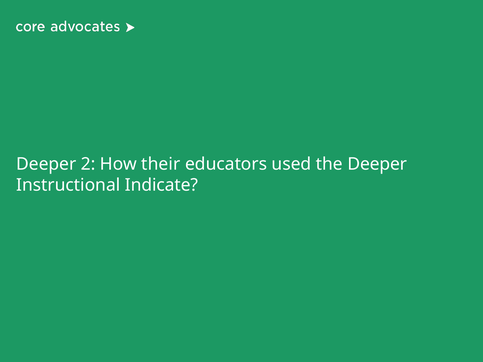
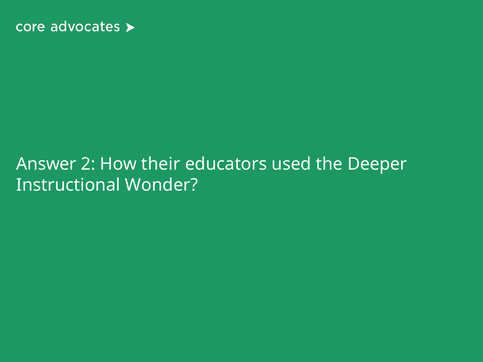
Deeper: Deeper -> Answer (46, 164)
Indicate: Indicate -> Wonder (161, 185)
